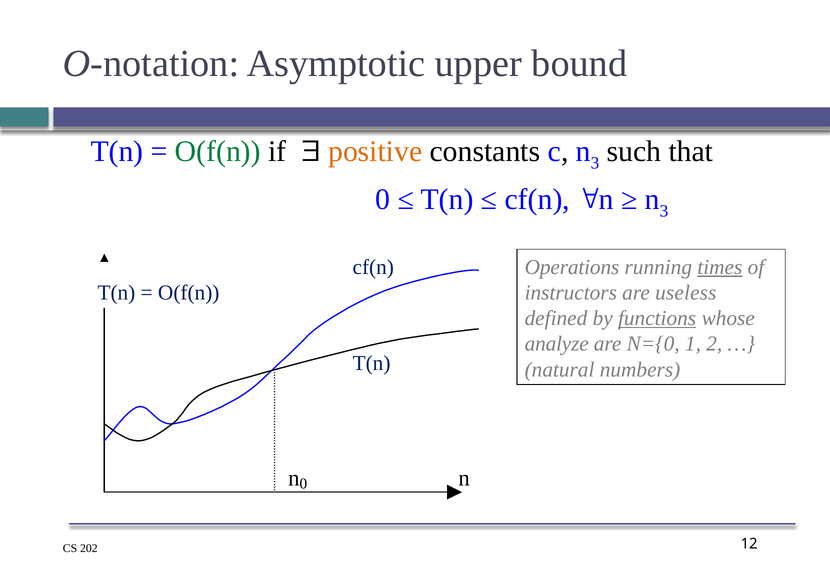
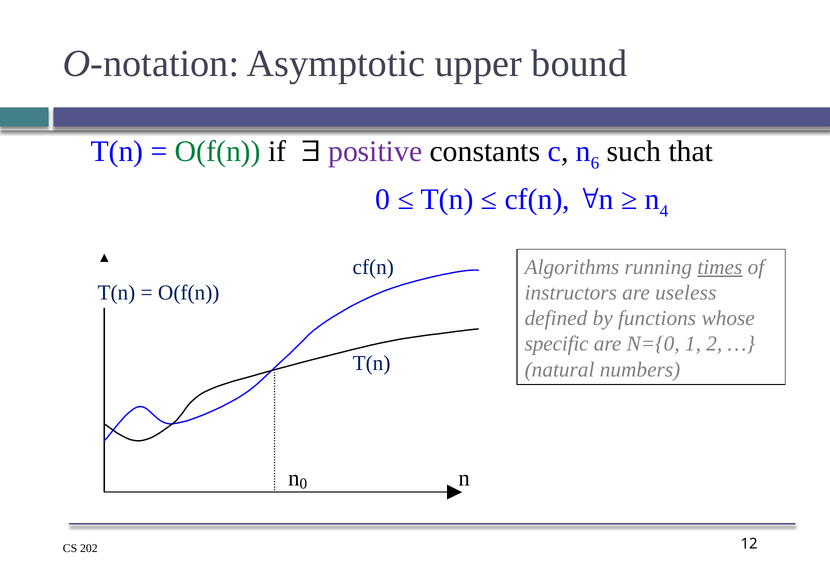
positive colour: orange -> purple (375, 151)
3: 3 -> 6 (595, 163)
3: 3 -> 4 (664, 211)
Operations: Operations -> Algorithms (572, 267)
functions underline: present -> none (657, 318)
analyze: analyze -> specific (557, 344)
